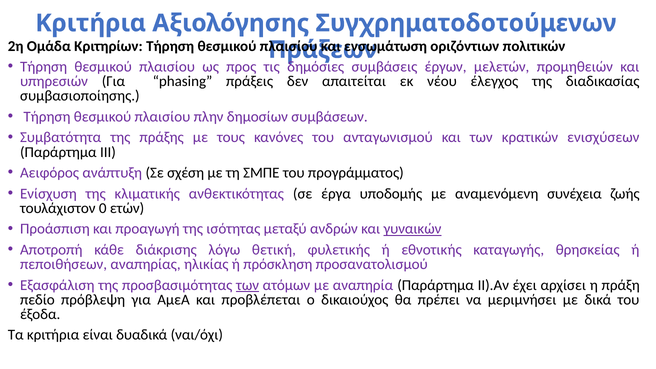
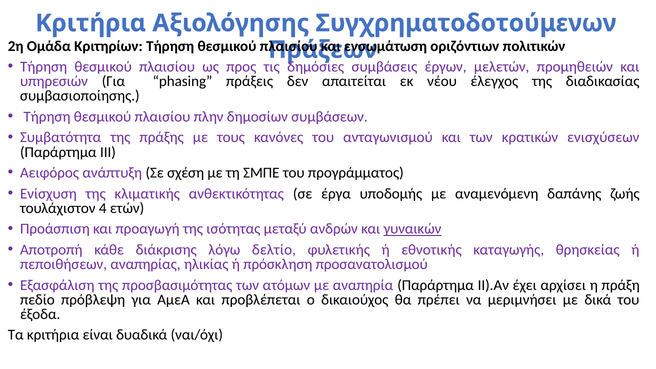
συνέχεια: συνέχεια -> δαπάνης (574, 194)
0: 0 -> 4 (103, 208)
θετική: θετική -> δελτίο (274, 250)
των underline: present -> none (248, 285)
